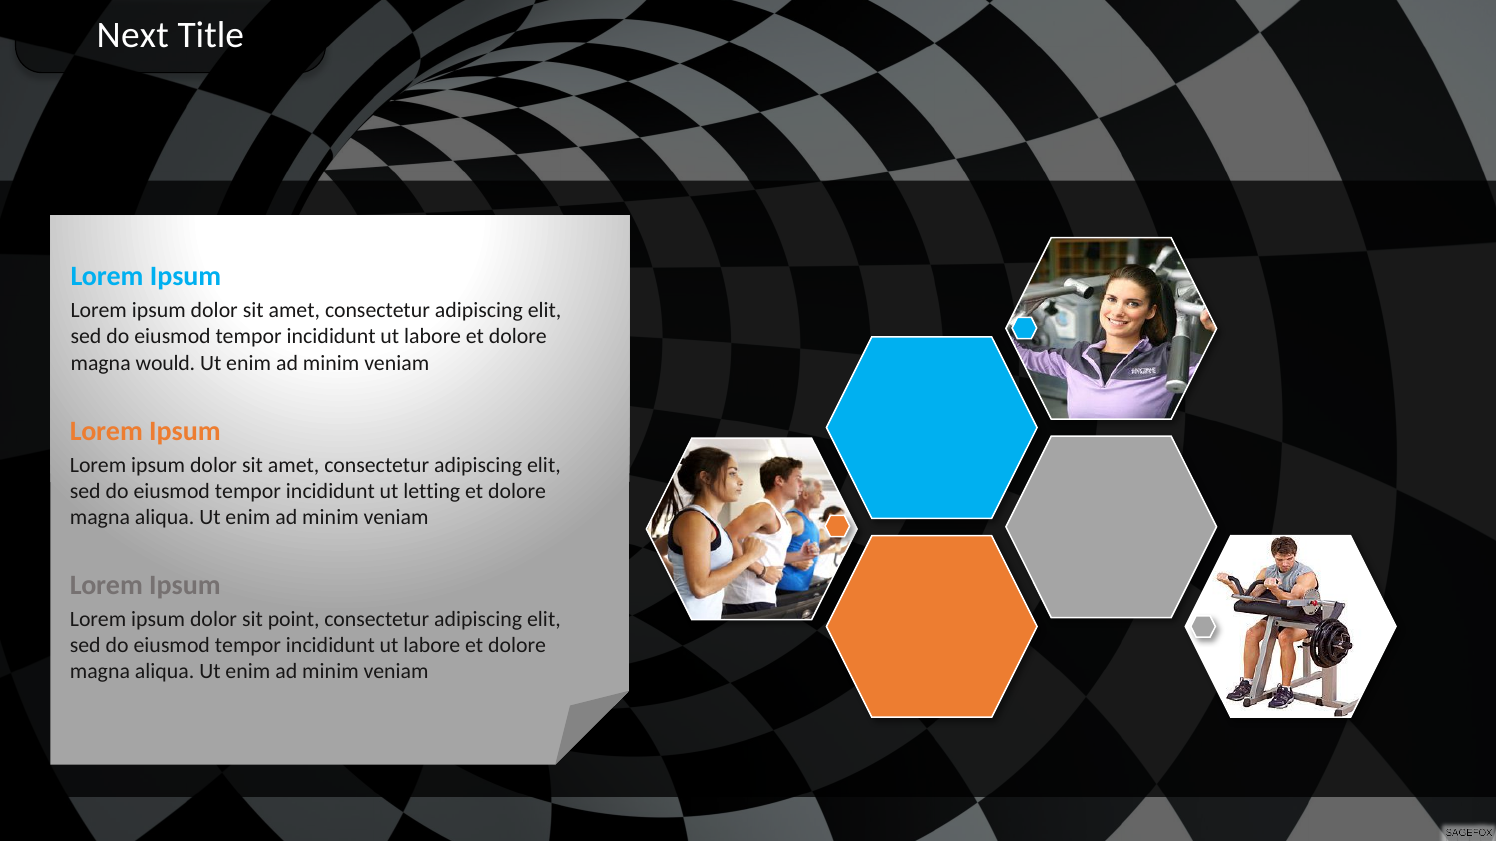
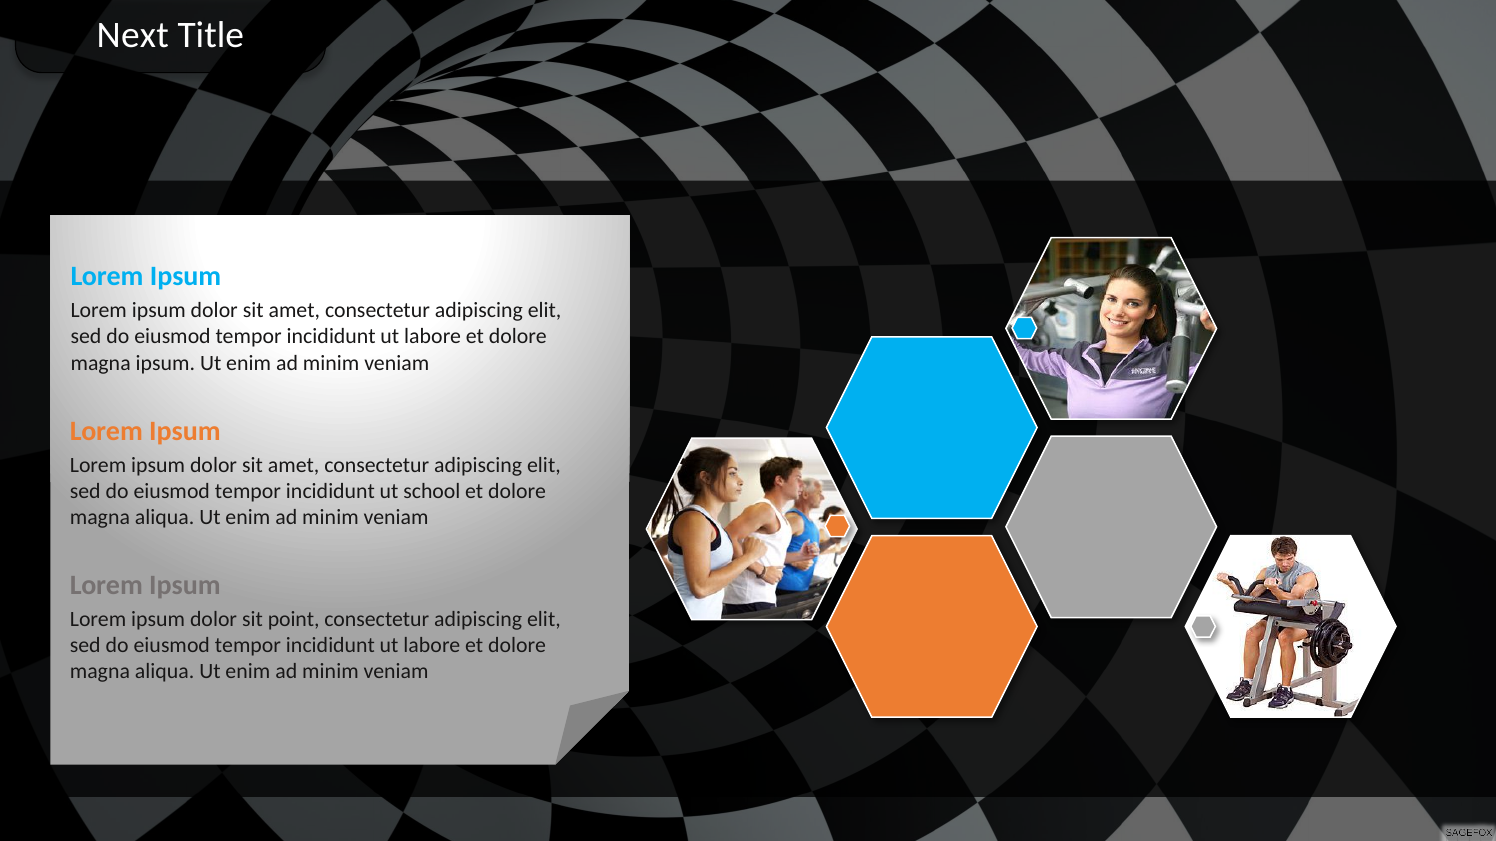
magna would: would -> ipsum (165, 363)
letting: letting -> school (432, 491)
